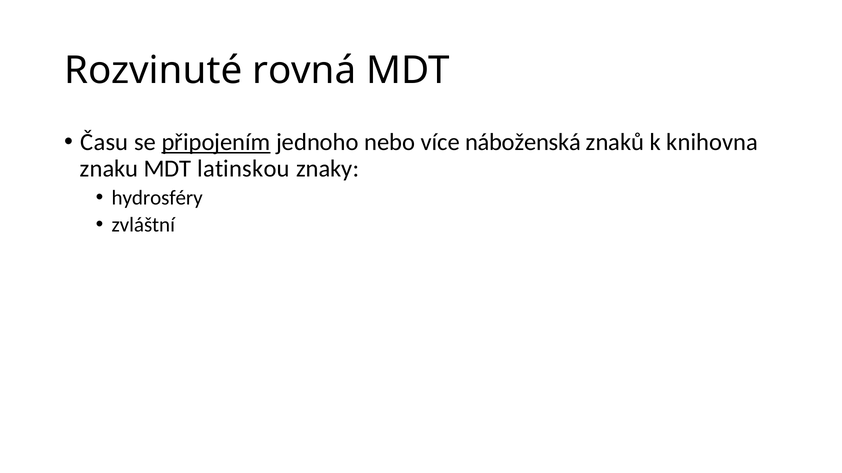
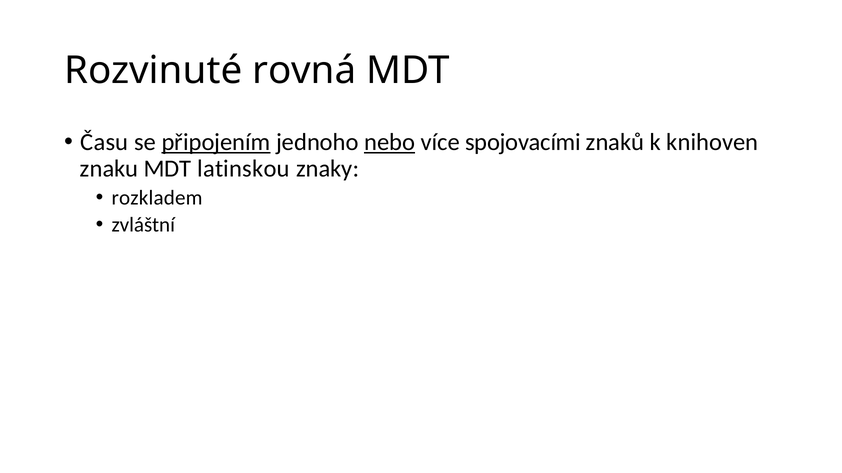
nebo underline: none -> present (390, 142)
náboženská: náboženská -> spojovacími (523, 142)
knihovna: knihovna -> knihoven (712, 142)
hydrosféry: hydrosféry -> rozkladem (157, 198)
